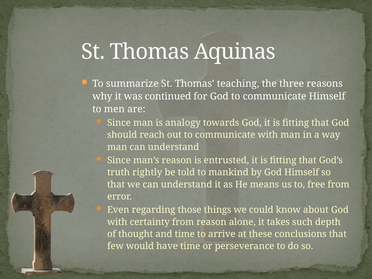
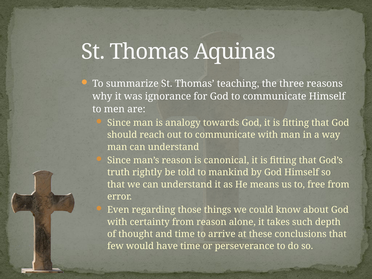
continued: continued -> ignorance (168, 96)
entrusted: entrusted -> canonical (226, 160)
